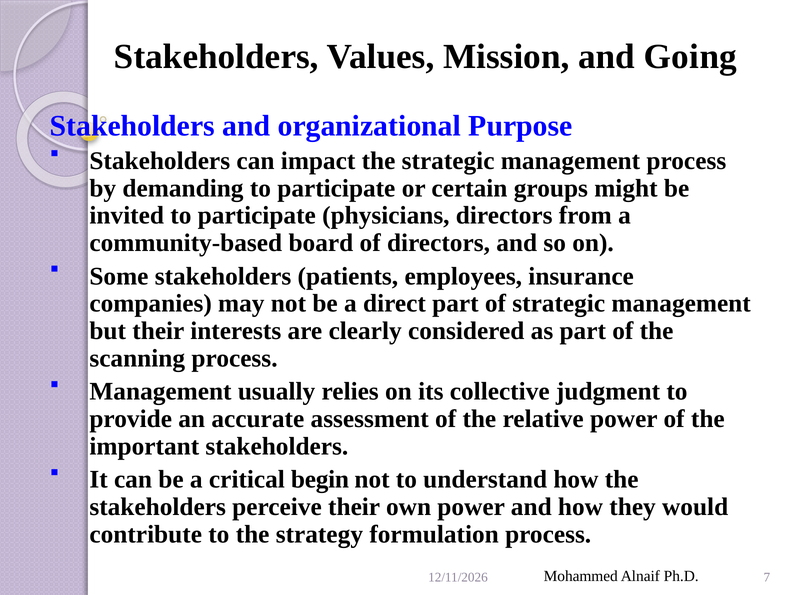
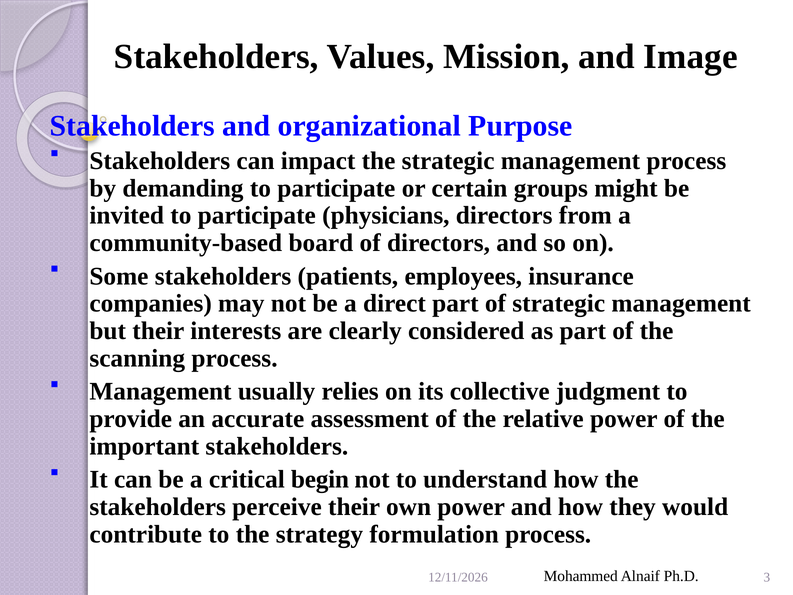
Going: Going -> Image (691, 57)
7: 7 -> 3 (767, 577)
